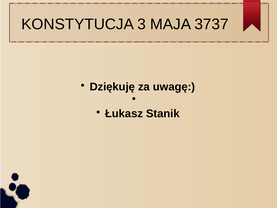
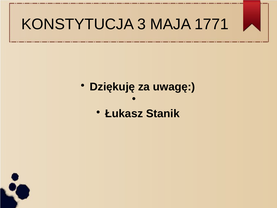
3737: 3737 -> 1771 (212, 24)
